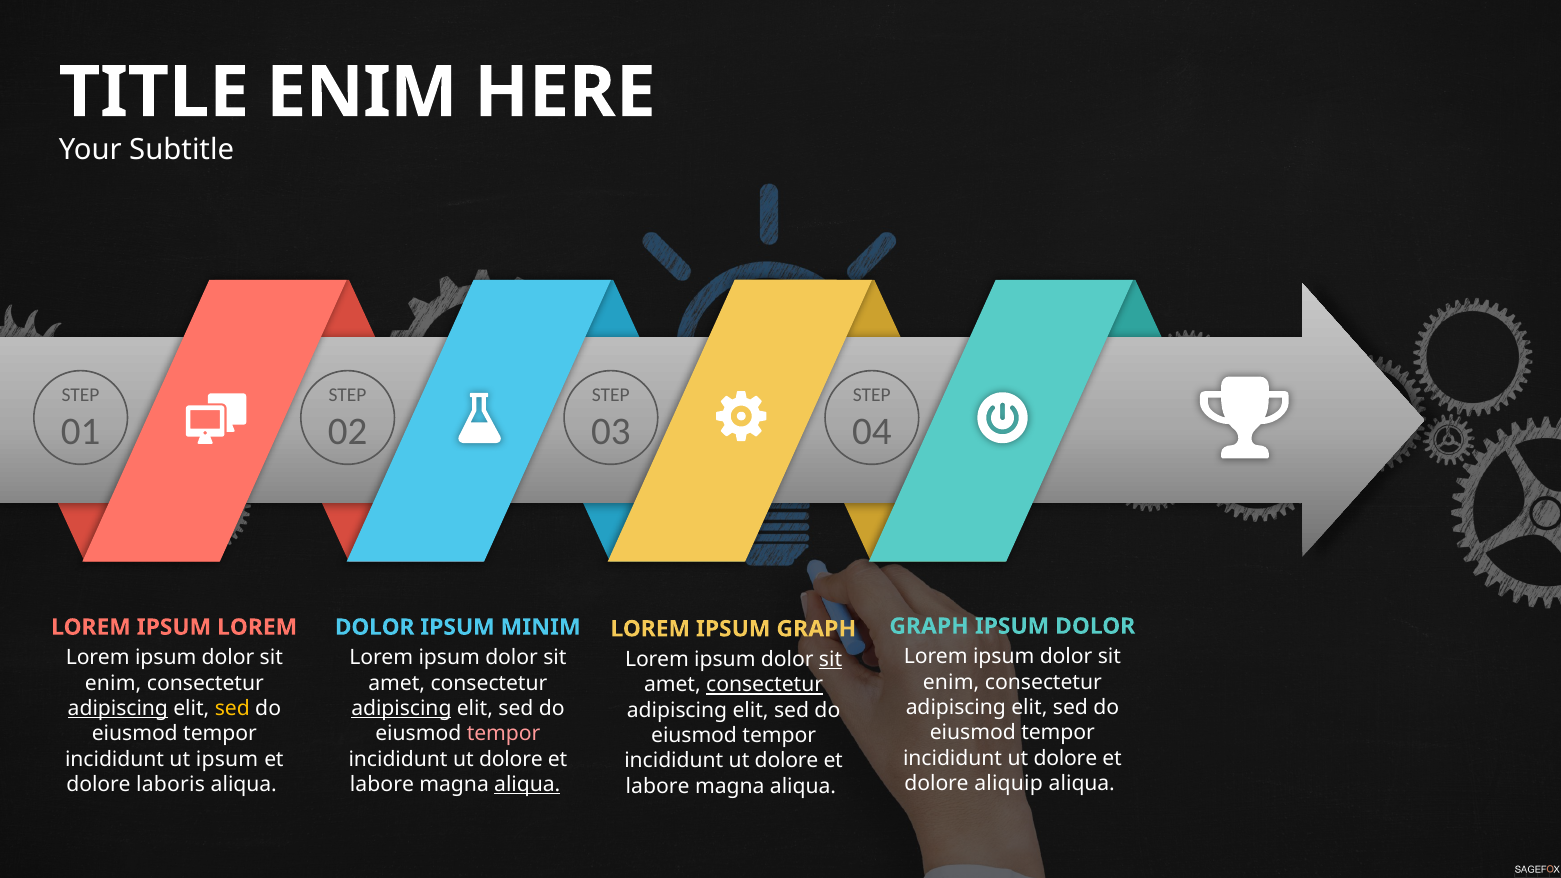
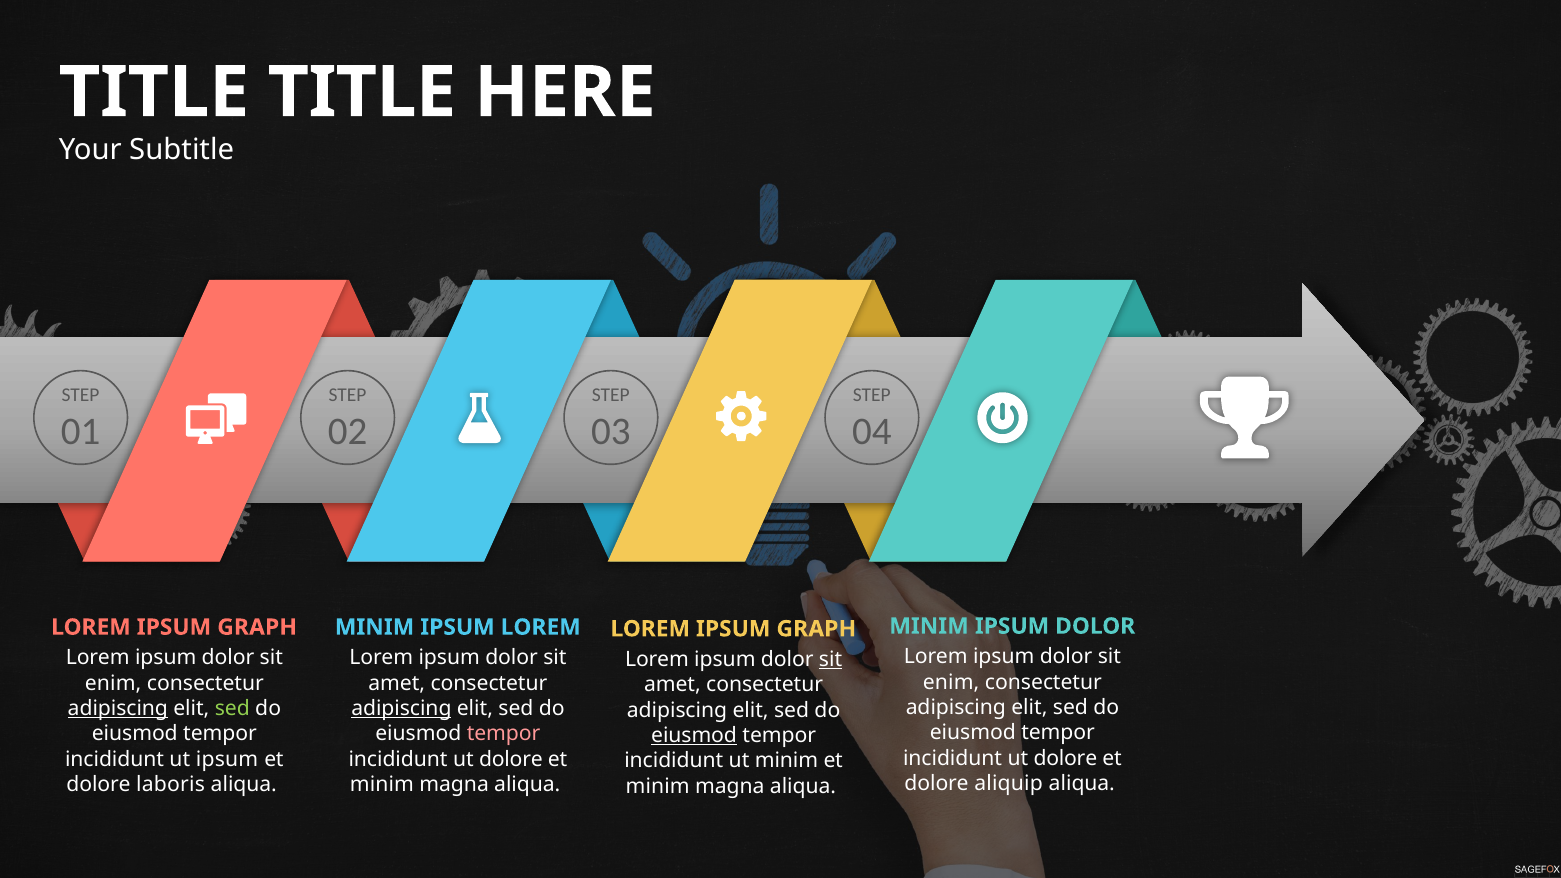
ENIM: ENIM -> TITLE (362, 93)
GRAPH: GRAPH -> MINIM (929, 626)
LOREM: LOREM -> GRAPH (257, 627)
DOLOR: DOLOR -> MINIM (375, 627)
IPSUM MINIM: MINIM -> LOREM (541, 627)
consectetur underline: present -> none (765, 685)
sed colour: yellow -> light green (232, 709)
eiusmod underline: none -> present (694, 736)
dolore: dolore -> minim (786, 761)
labore: labore -> minim (382, 785)
aliqua underline: present -> none (527, 785)
labore: labore -> minim (658, 786)
